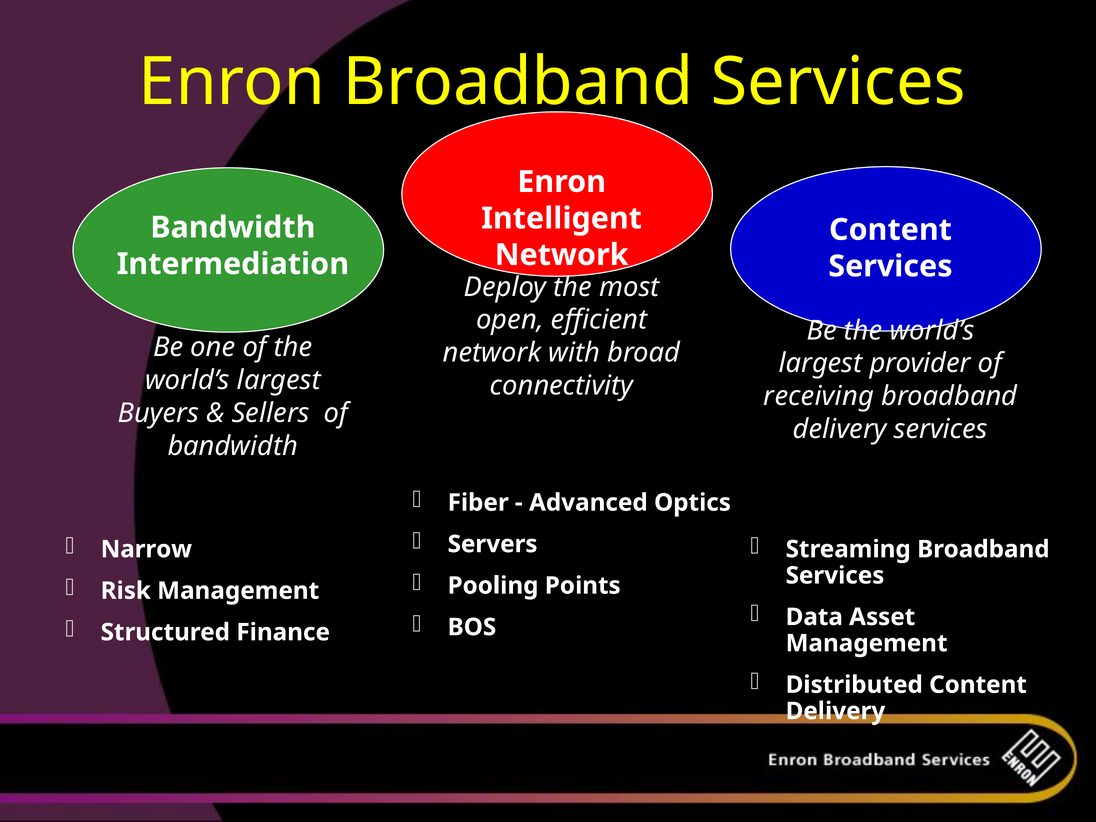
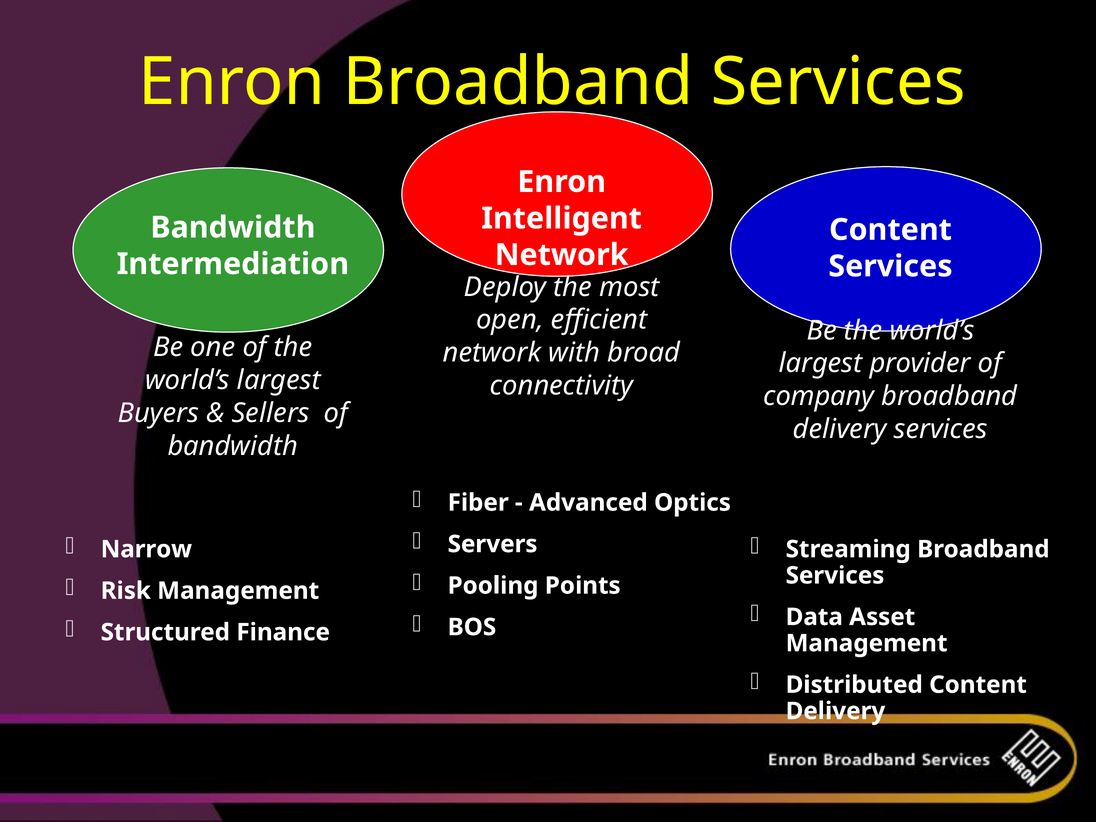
receiving: receiving -> company (819, 396)
